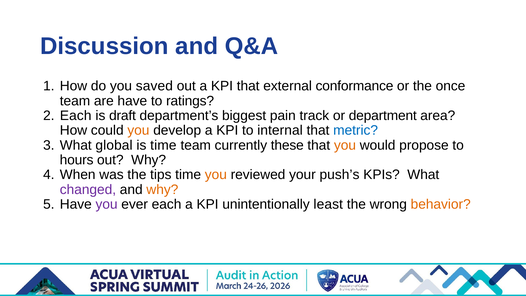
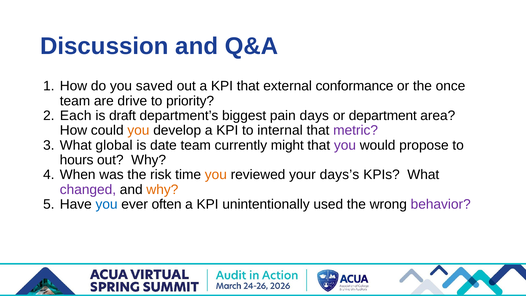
are have: have -> drive (132, 101)
ratings: ratings -> priority (190, 101)
track: track -> days (314, 116)
metric colour: blue -> purple (356, 130)
is time: time -> date (163, 145)
these: these -> might (287, 145)
you colour: orange -> purple (345, 145)
tips: tips -> risk (161, 175)
push’s: push’s -> days’s (339, 175)
you colour: purple -> blue (107, 204)
ever each: each -> often (167, 204)
least: least -> used (328, 204)
behavior colour: orange -> purple (441, 204)
